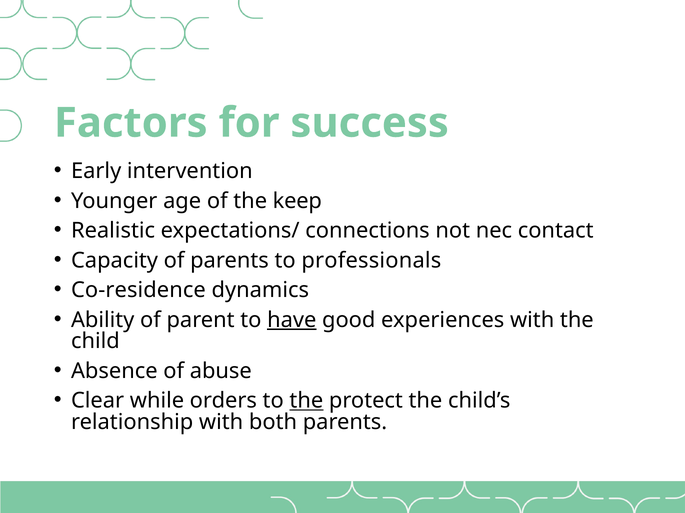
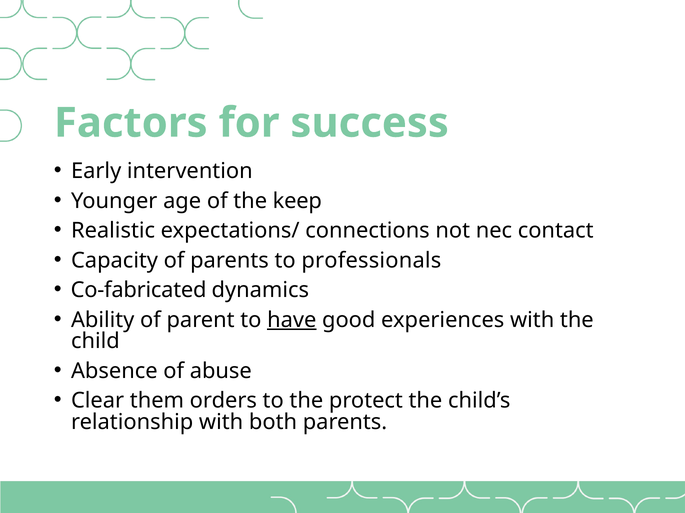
Co-residence: Co-residence -> Co-fabricated (139, 291)
while: while -> them (157, 401)
the underline: present -> none (306, 401)
